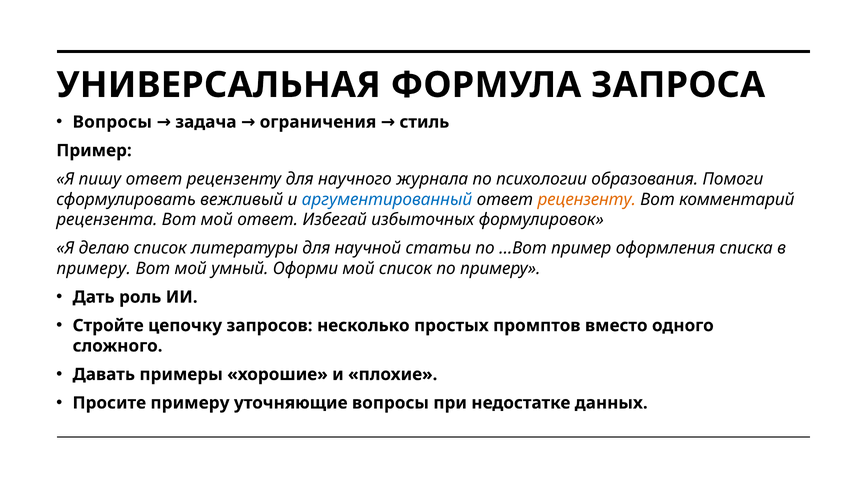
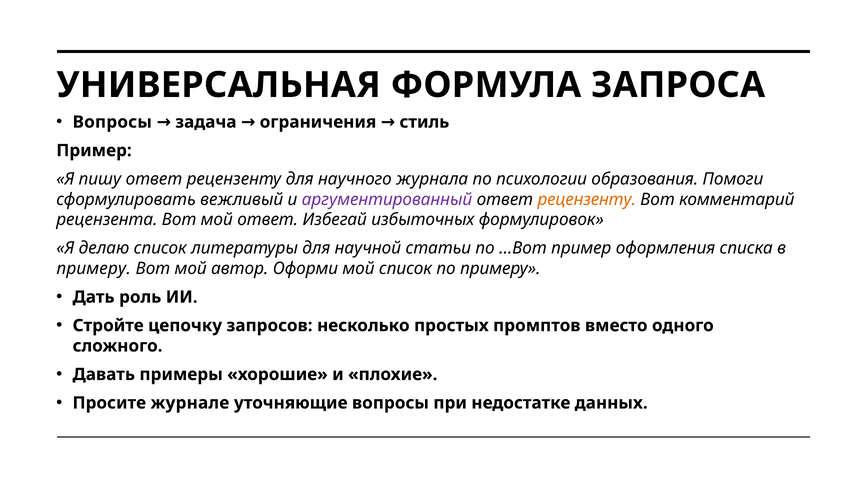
аргументированный colour: blue -> purple (387, 199)
умный: умный -> автор (240, 268)
Просите примеру: примеру -> журнале (190, 403)
